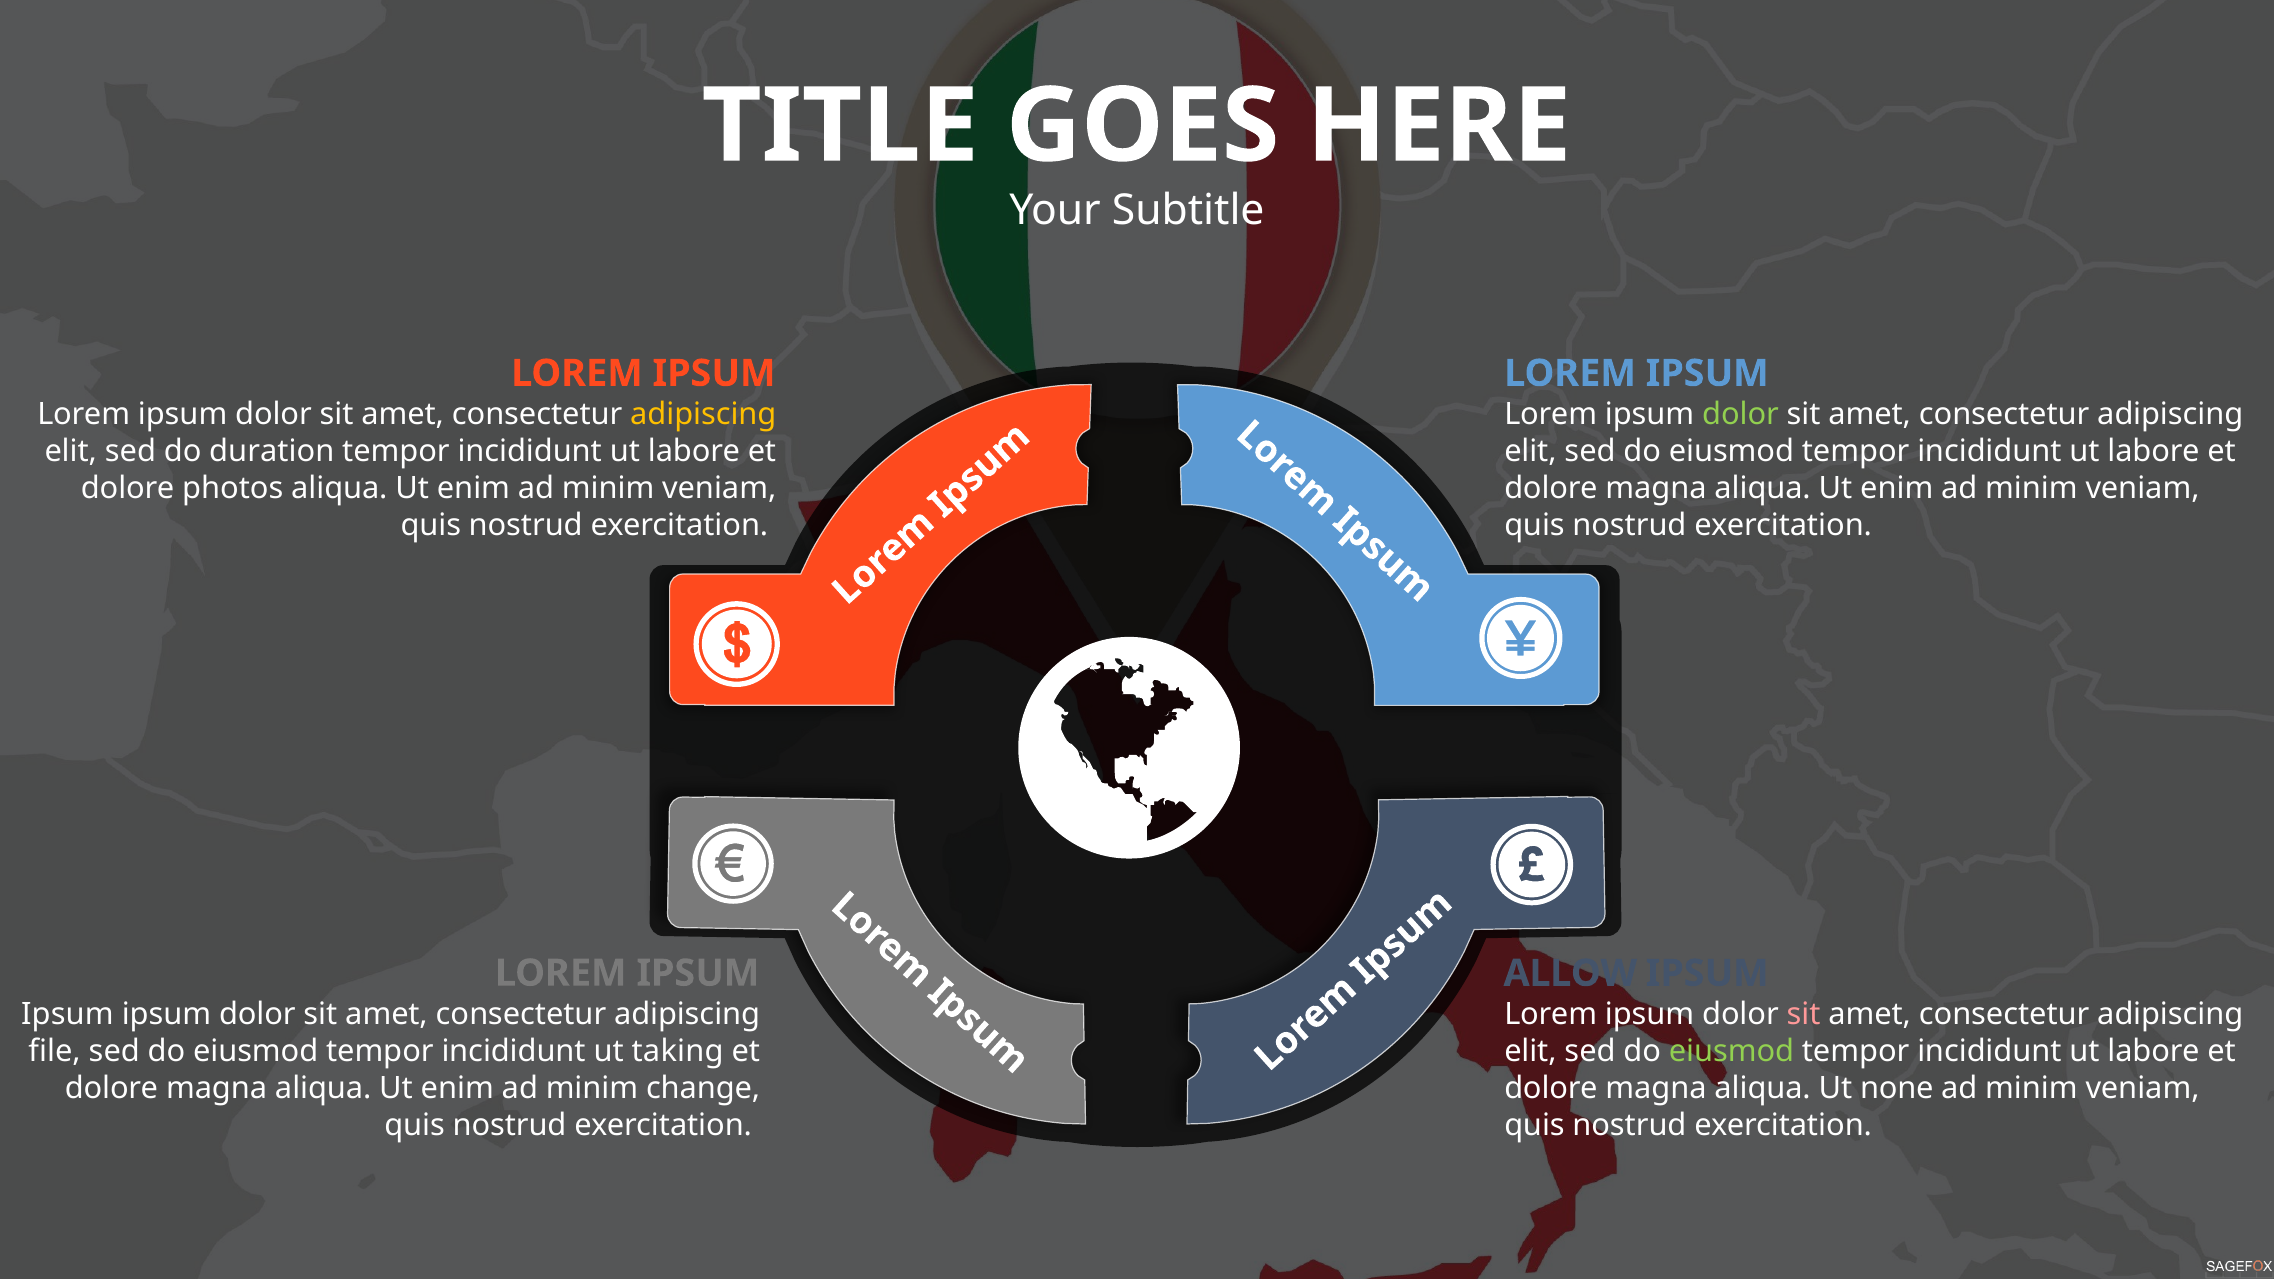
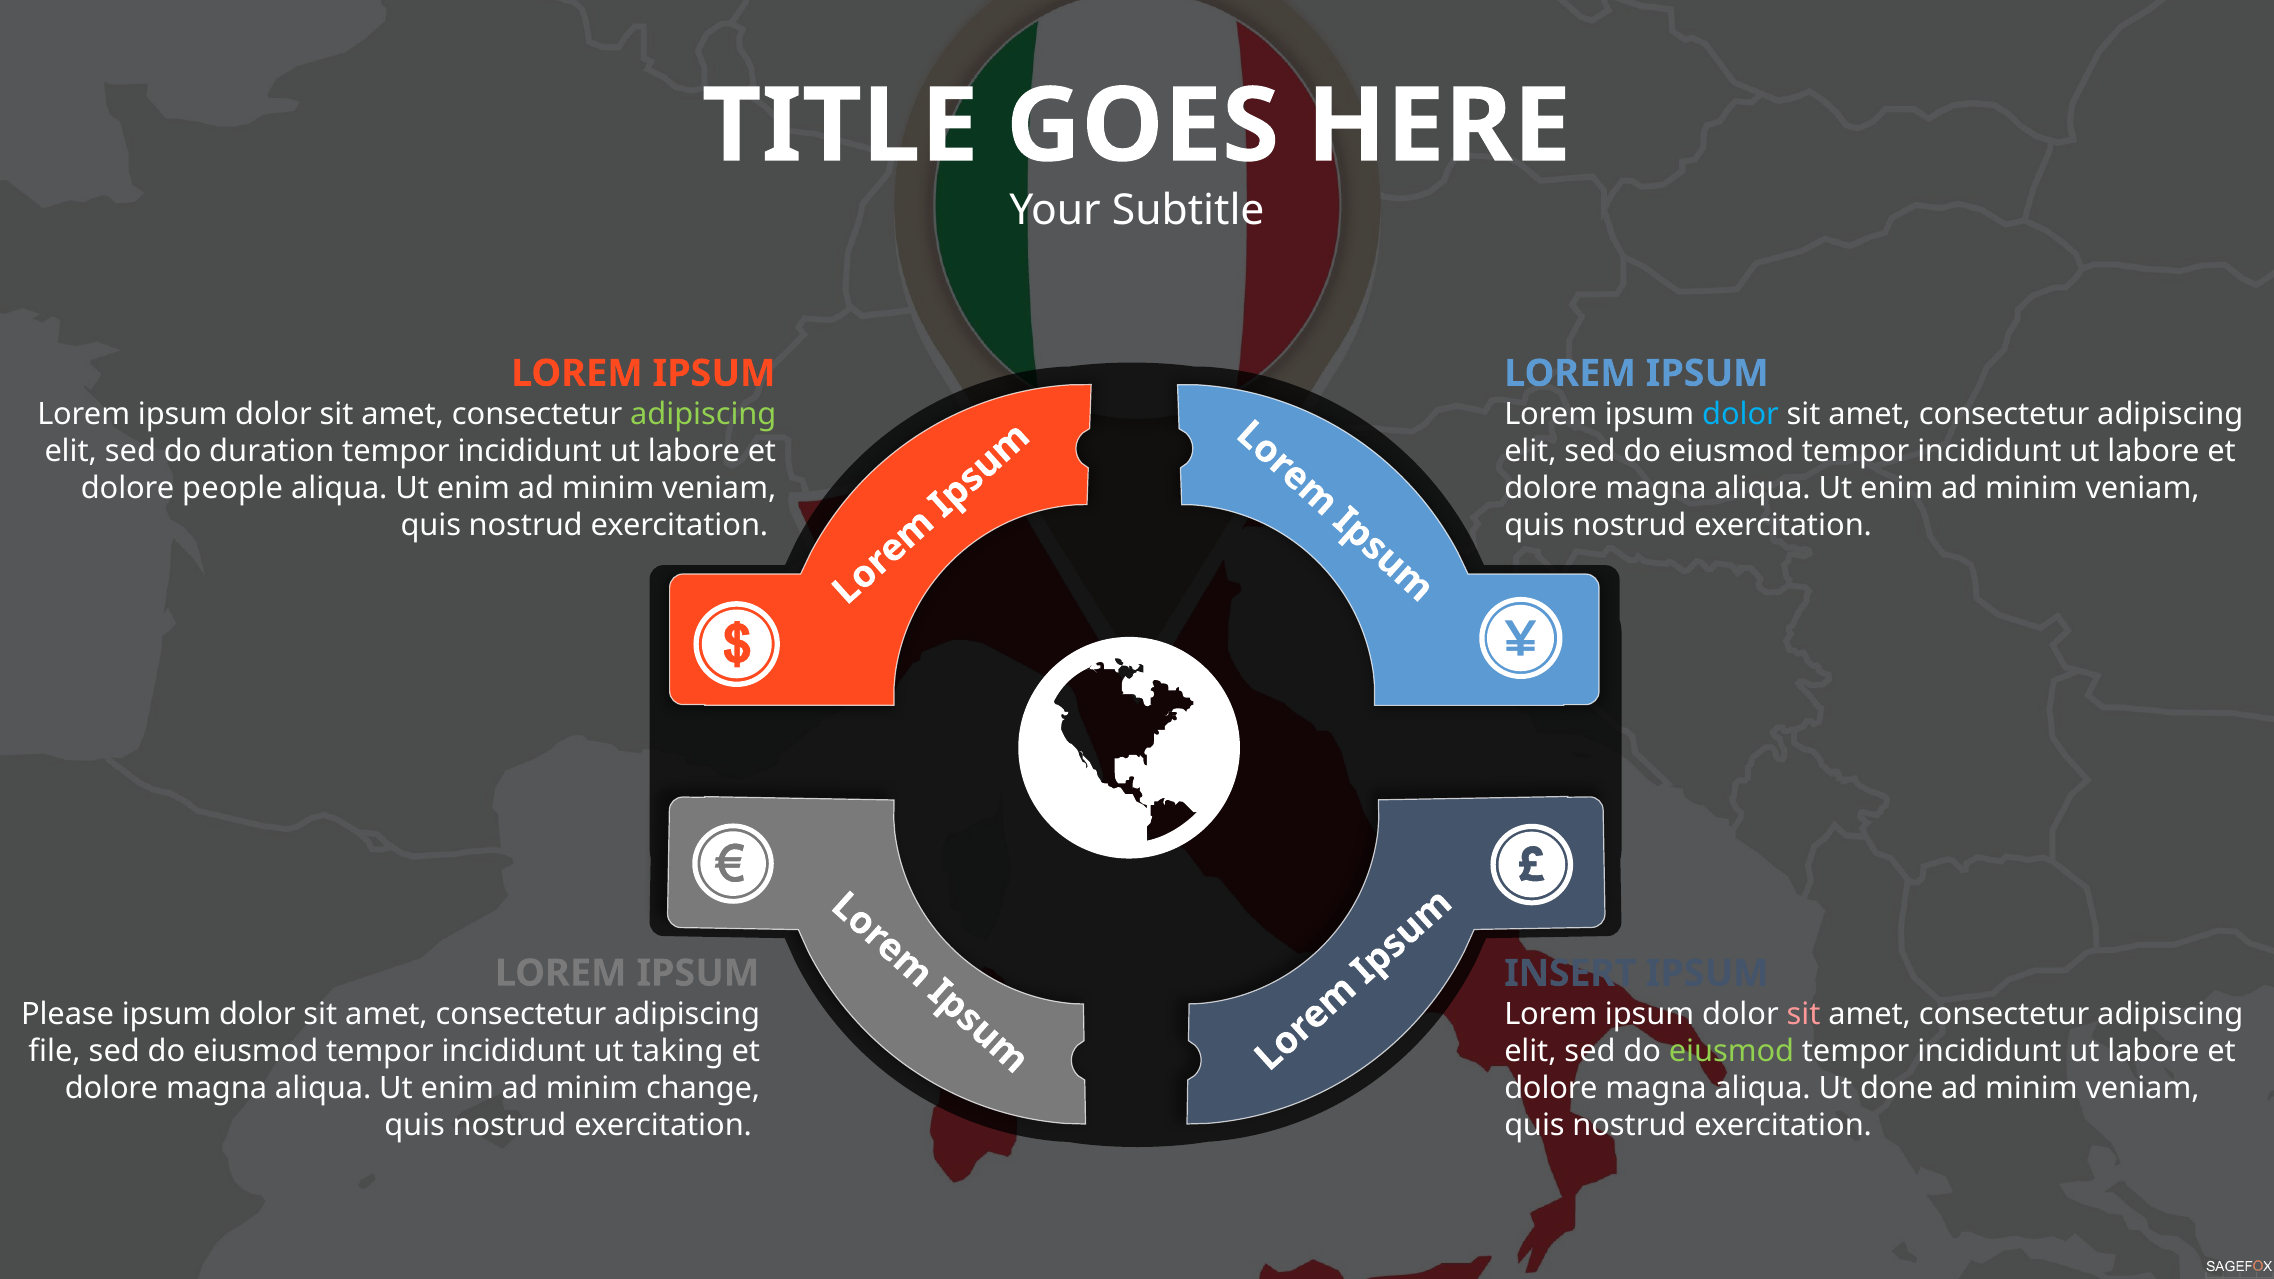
adipiscing colour: yellow -> light green (703, 414)
dolor colour: light green -> light blue (1741, 414)
photos: photos -> people (233, 488)
ALLOW: ALLOW -> INSERT (1570, 973)
Ipsum: Ipsum -> Please (68, 1014)
none: none -> done (1897, 1088)
